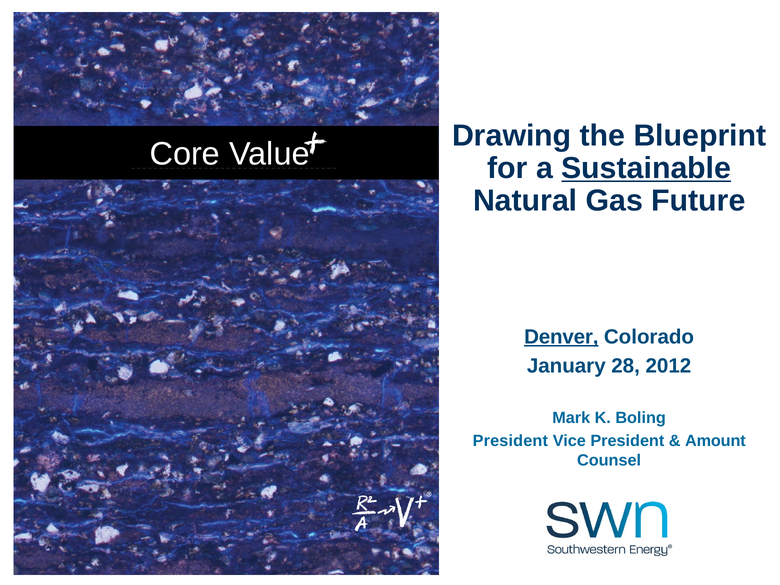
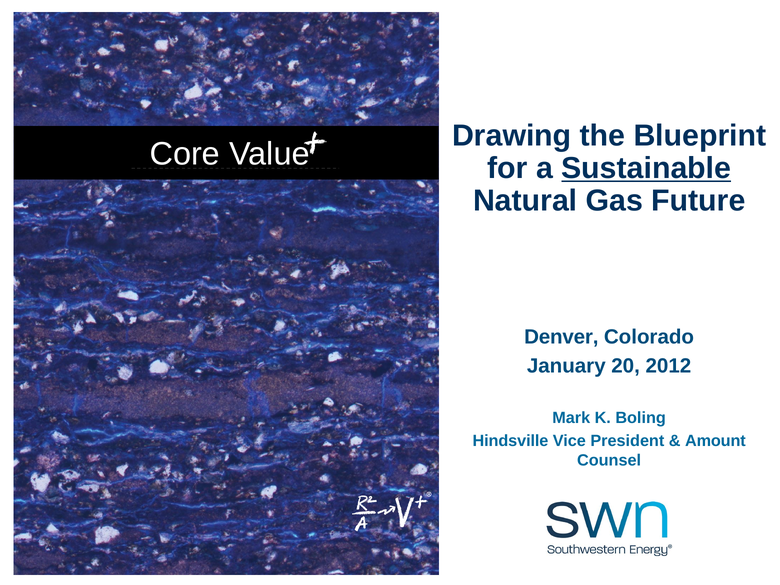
Denver underline: present -> none (561, 337)
28: 28 -> 20 (626, 366)
President: President -> Hindsville (510, 441)
